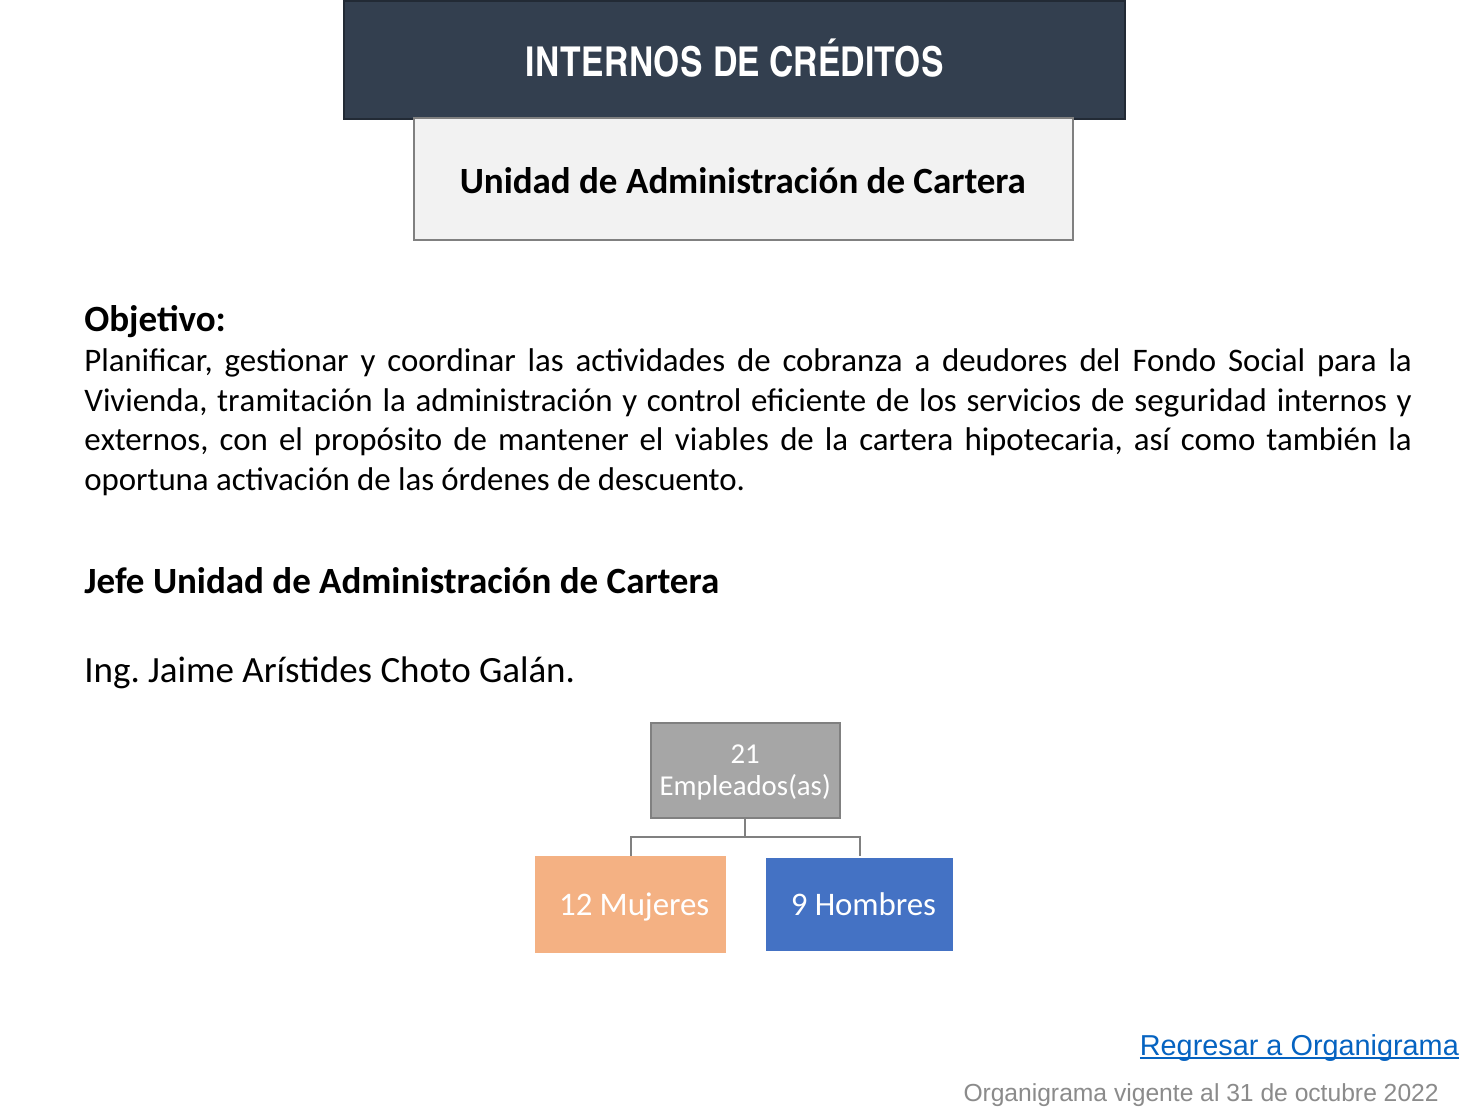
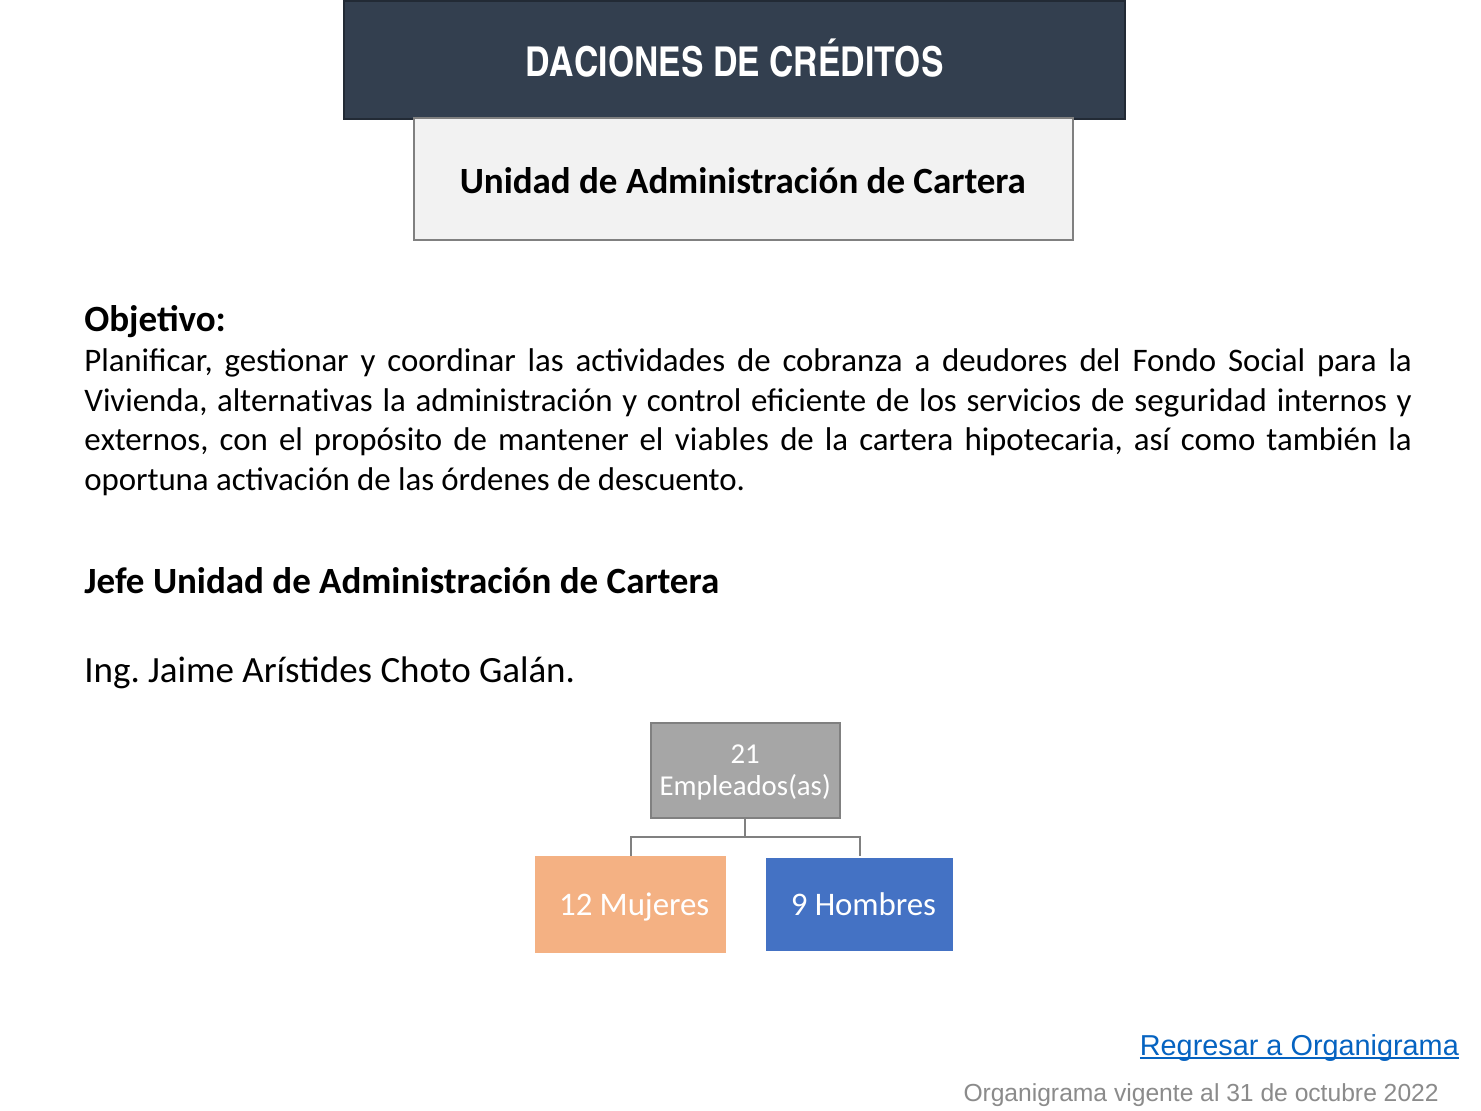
INTERNOS: INTERNOS -> DACIONES (615, 63)
tramitación: tramitación -> alternativas (295, 400)
